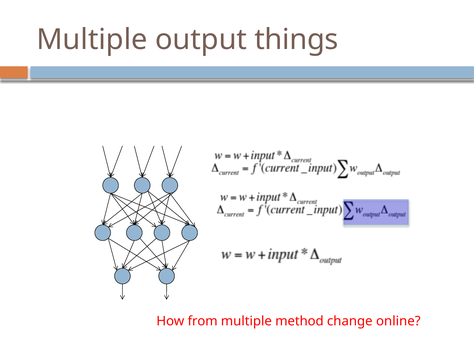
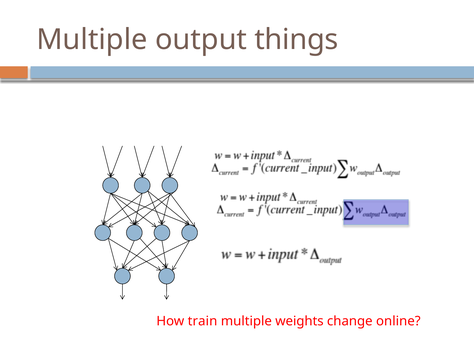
from: from -> train (203, 322)
method: method -> weights (299, 322)
